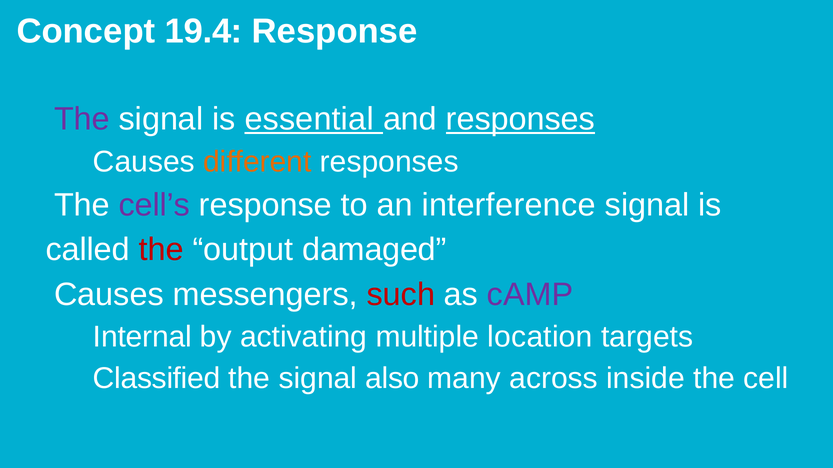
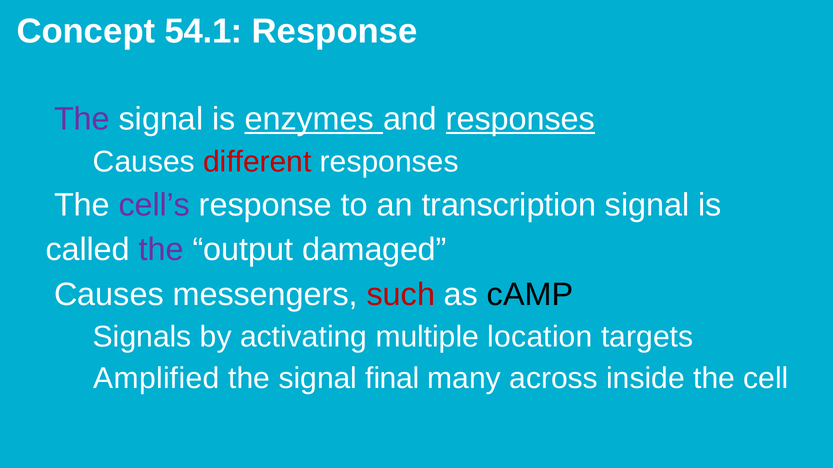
19.4: 19.4 -> 54.1 (204, 32)
essential: essential -> enzymes (309, 119)
different colour: orange -> red (257, 162)
interference: interference -> transcription (509, 205)
the colour: red -> purple (161, 250)
cAMP colour: purple -> black (530, 295)
Internal: Internal -> Signals (142, 337)
Classified: Classified -> Amplified (156, 379)
also: also -> final (392, 379)
